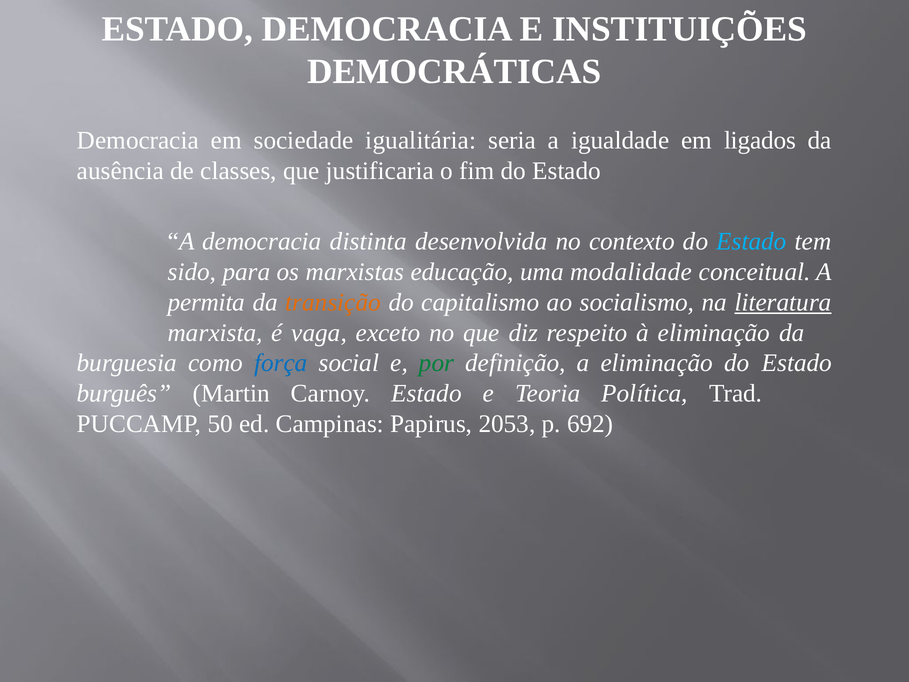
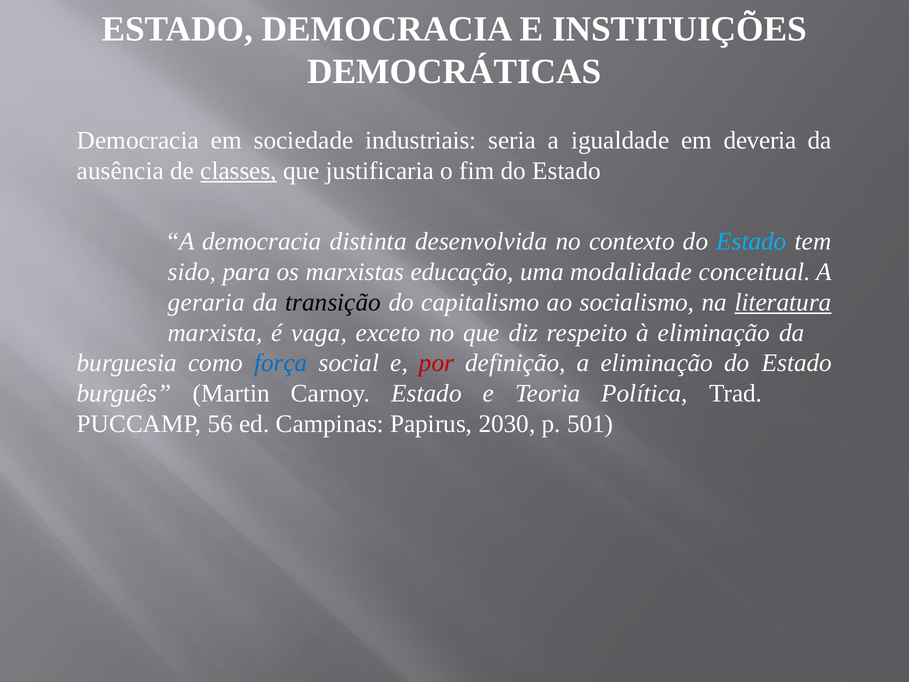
igualitária: igualitária -> industriais (421, 140)
ligados: ligados -> deveria (760, 140)
classes underline: none -> present (239, 171)
permita: permita -> geraria (206, 302)
transição colour: orange -> black (333, 302)
por colour: green -> red (437, 363)
50: 50 -> 56 (220, 424)
2053: 2053 -> 2030 (507, 424)
692: 692 -> 501 (590, 424)
